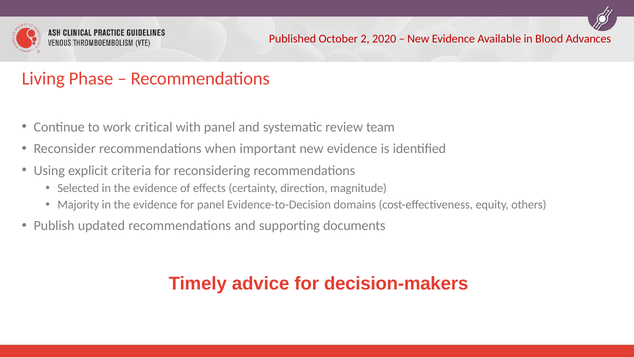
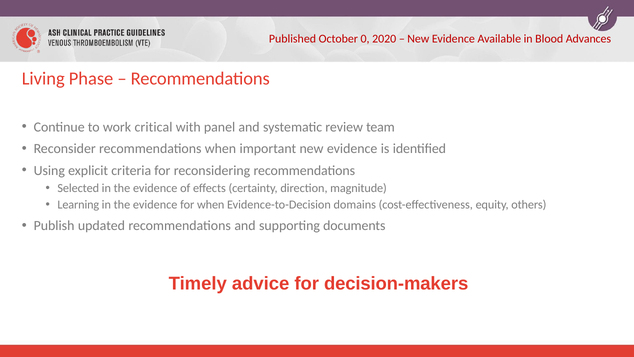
2: 2 -> 0 (365, 39)
Majority: Majority -> Learning (78, 205)
for panel: panel -> when (211, 205)
